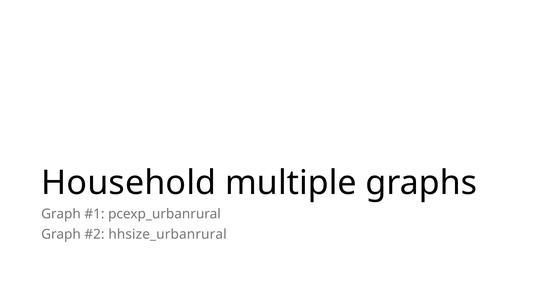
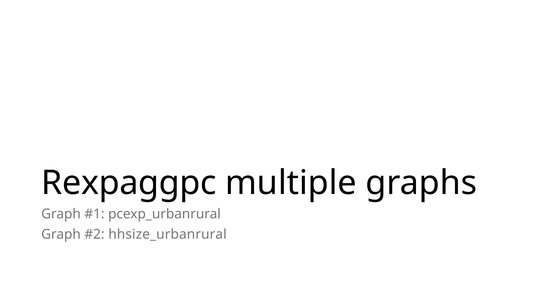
Household: Household -> Rexpaggpc (129, 183)
